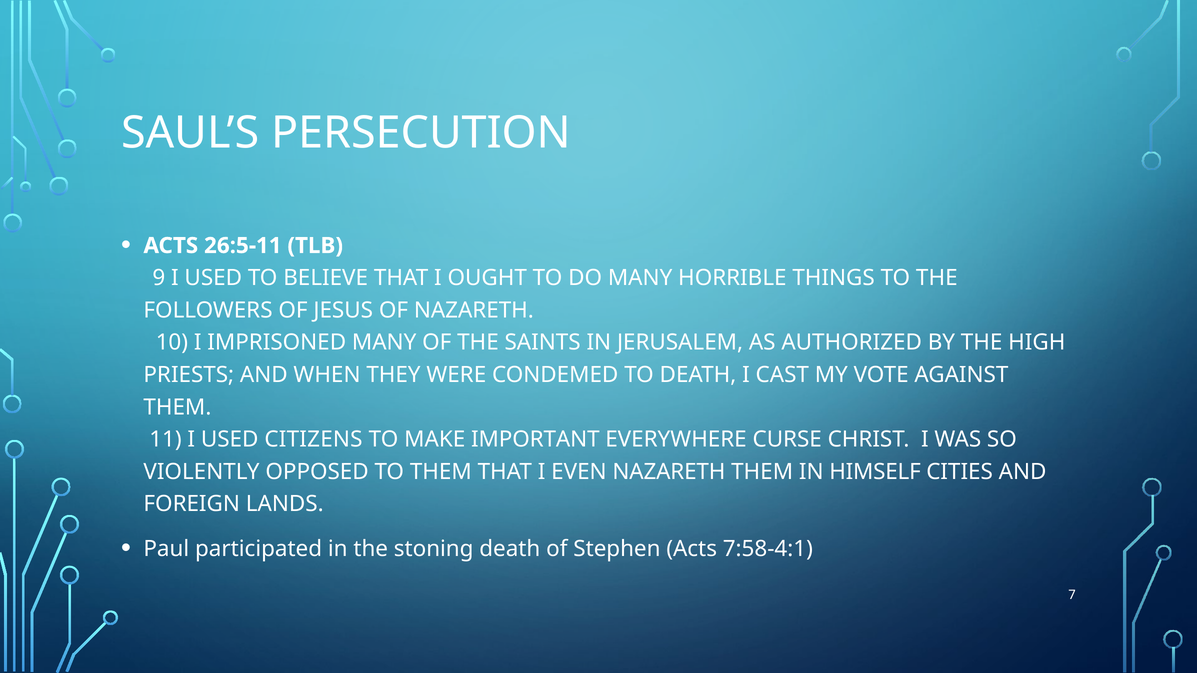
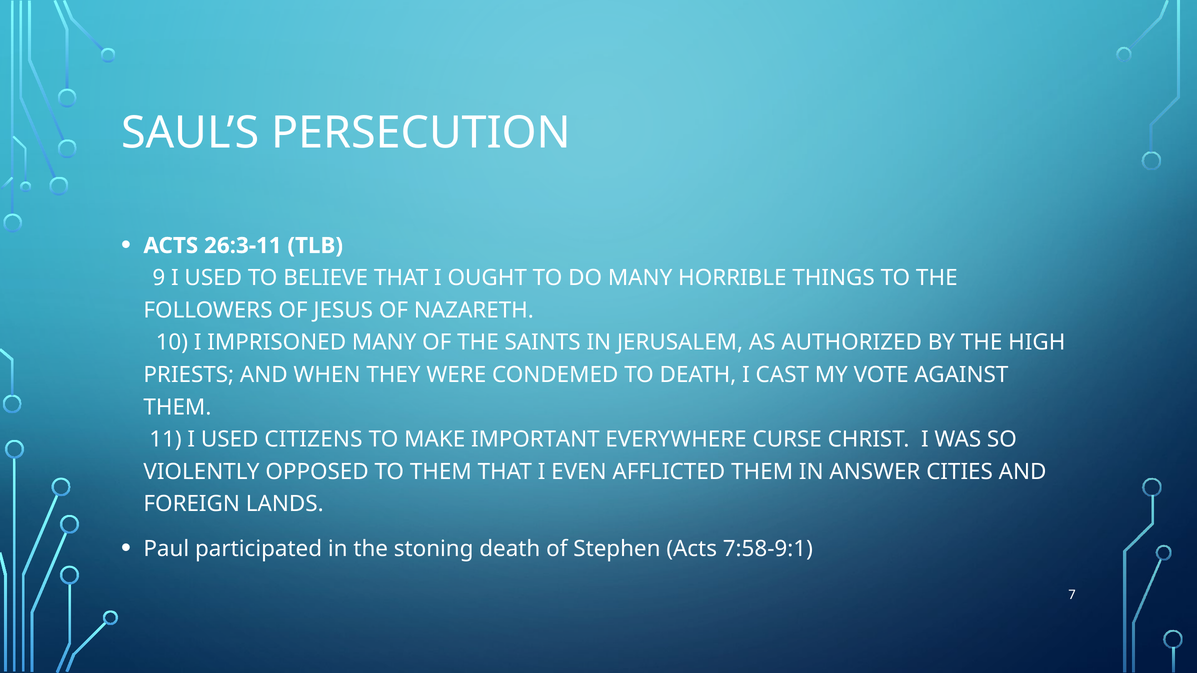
26:5-11: 26:5-11 -> 26:3-11 (243, 246)
EVEN NAZARETH: NAZARETH -> AFFLICTED (669, 472)
HIMSELF: HIMSELF -> ANSWER (875, 472)
7:58-4:1: 7:58-4:1 -> 7:58-9:1 (768, 549)
